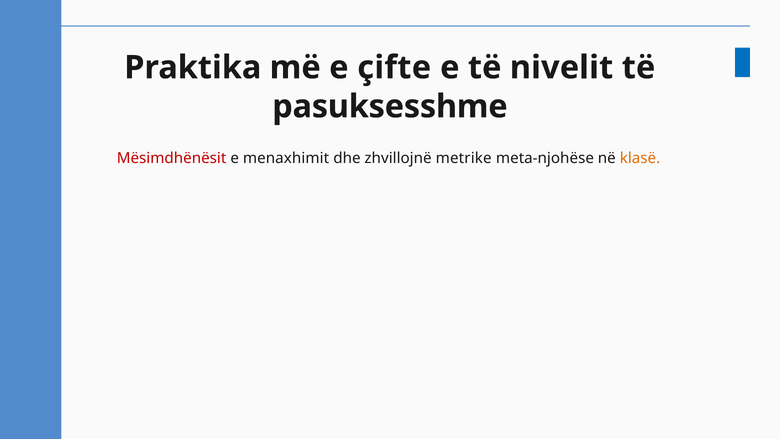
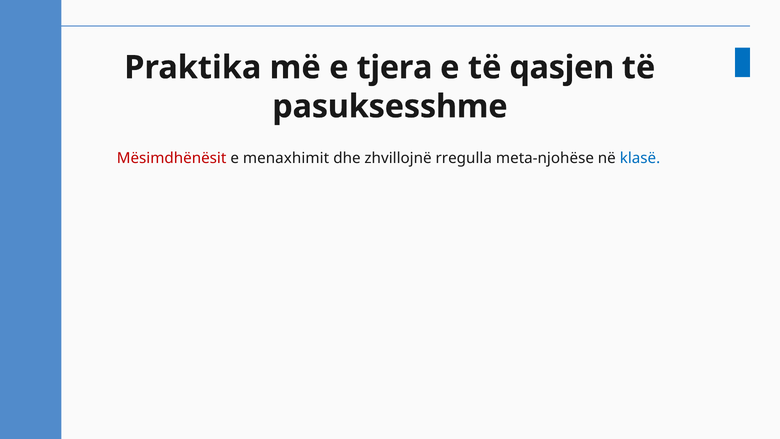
çifte: çifte -> tjera (395, 68)
nivelit: nivelit -> qasjen (562, 68)
metrike: metrike -> rregulla (464, 158)
klasë colour: orange -> blue (640, 158)
